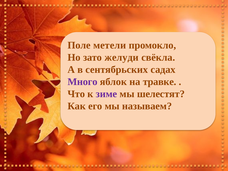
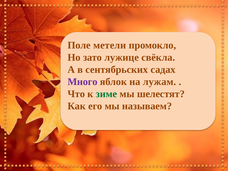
желуди: желуди -> лужице (122, 57)
травке: травке -> лужам (159, 82)
зиме colour: purple -> green (106, 94)
